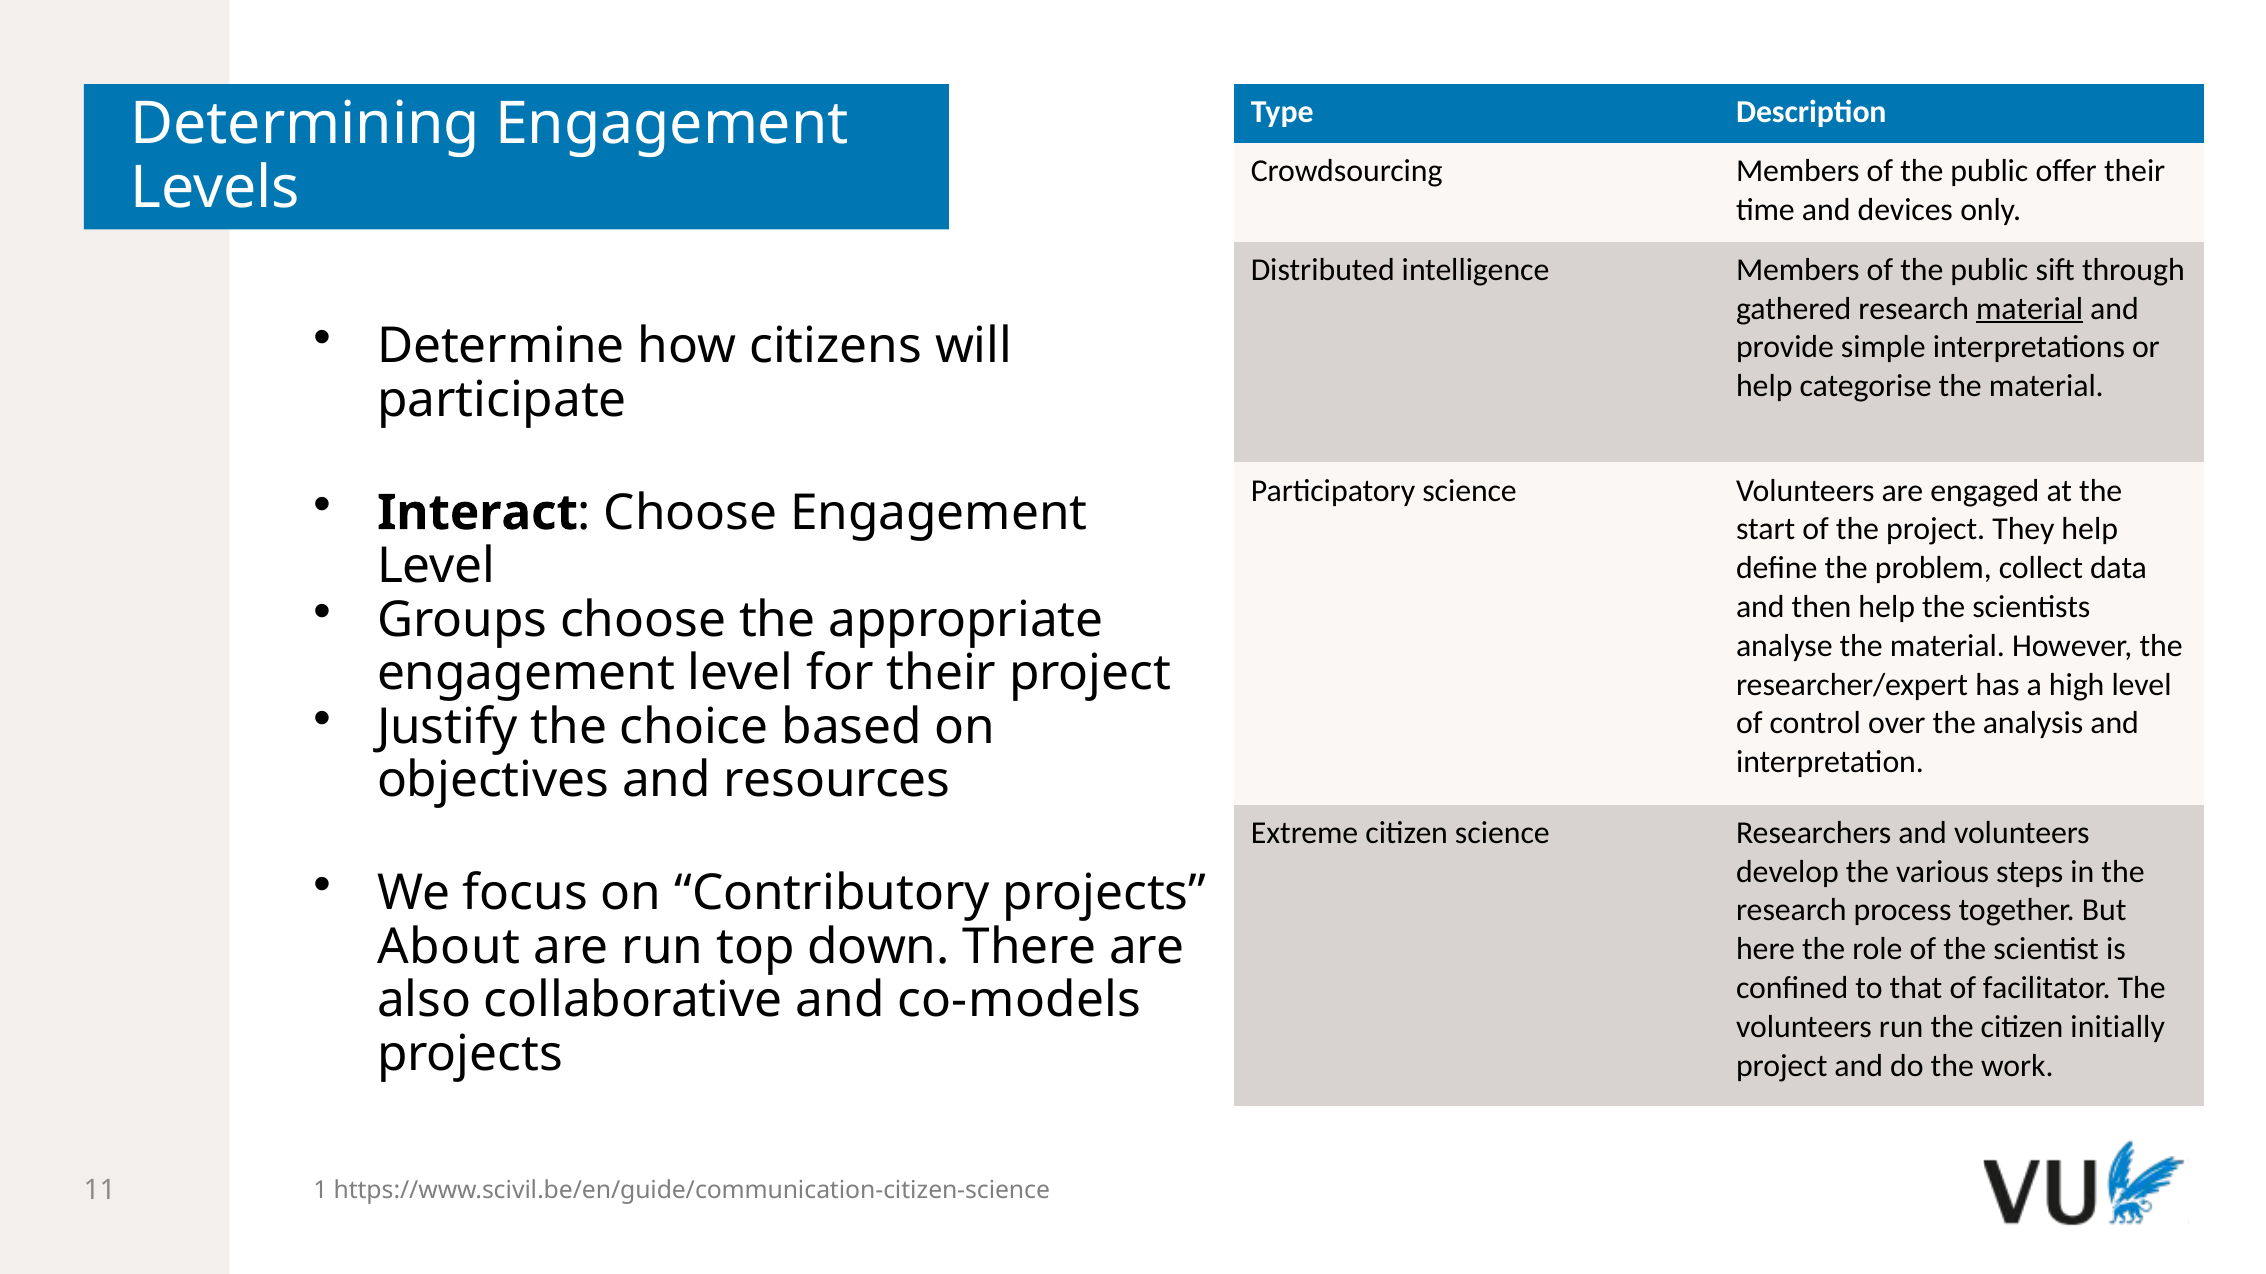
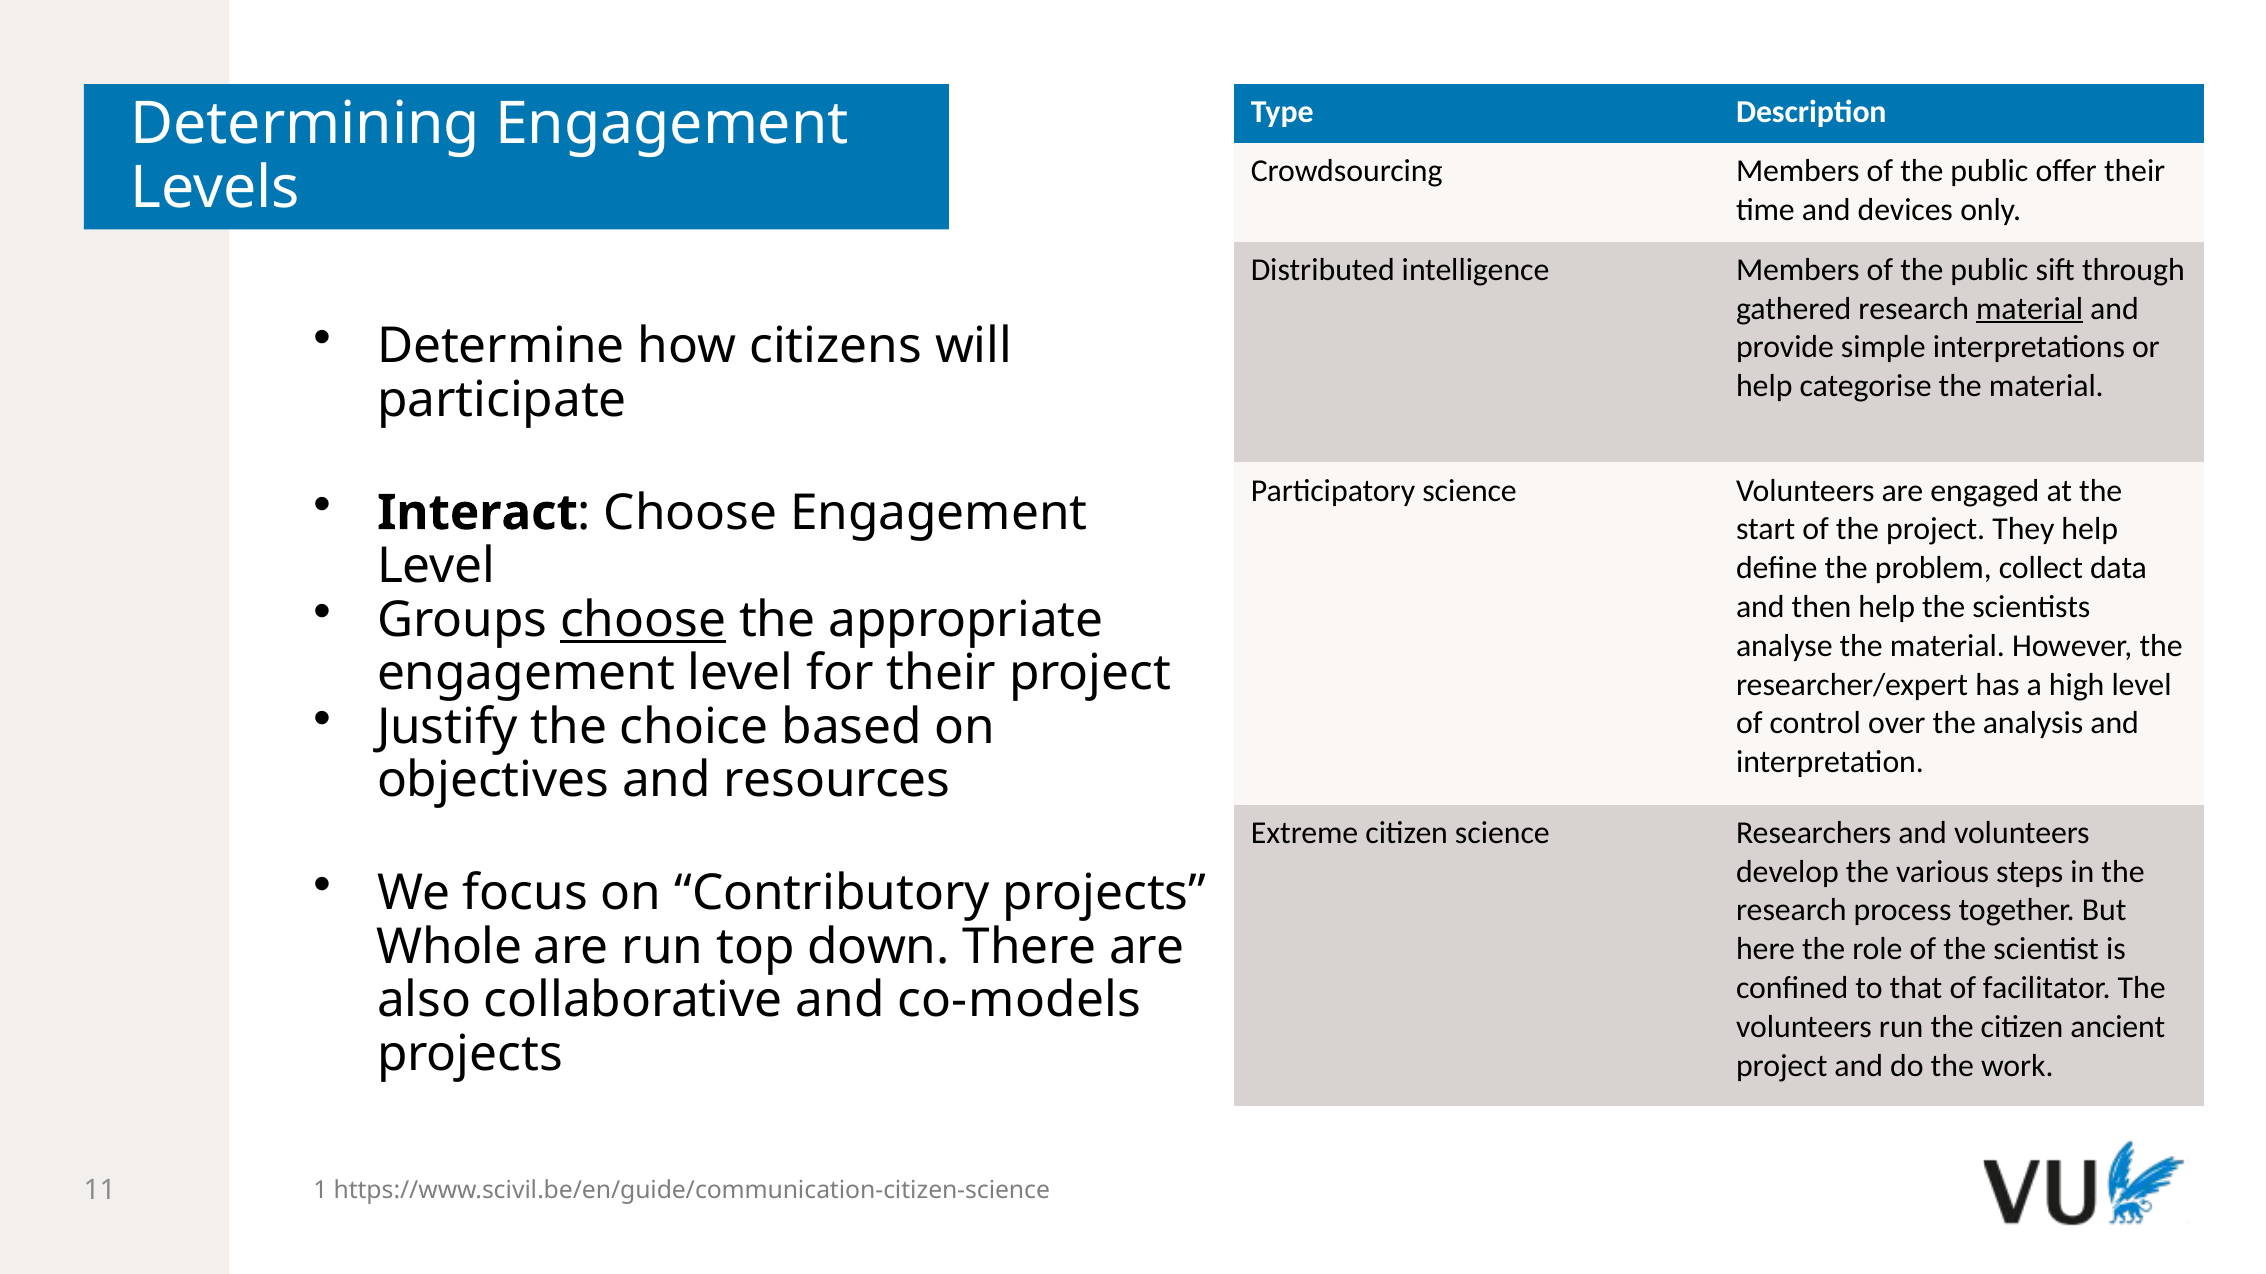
choose underline: none -> present (643, 620)
About: About -> Whole (449, 947)
initially: initially -> ancient (2118, 1027)
